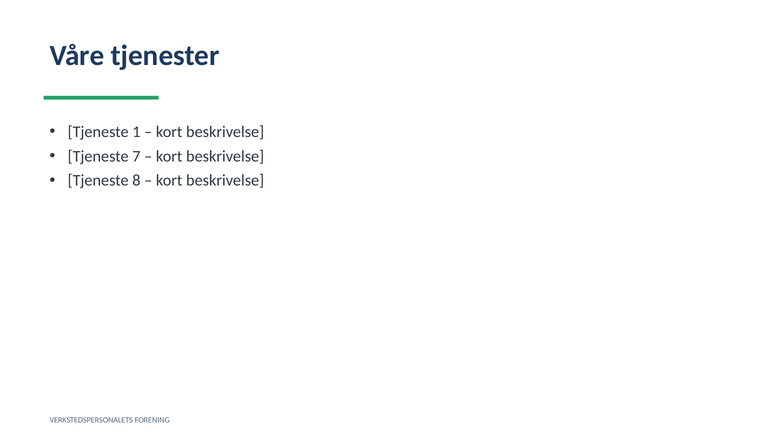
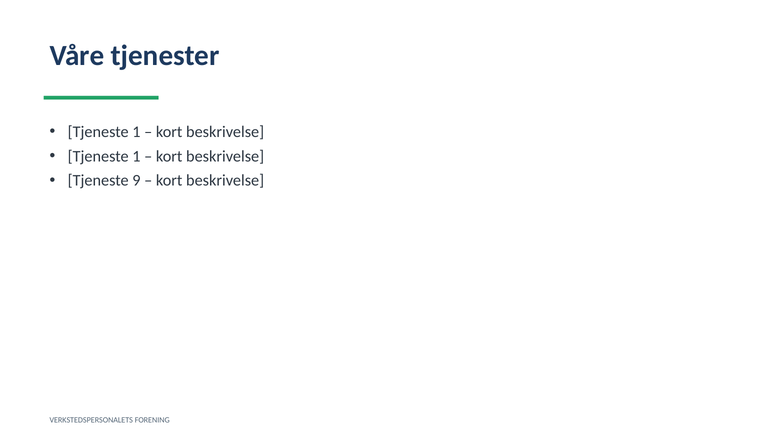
7: 7 -> 1 (136, 156)
8: 8 -> 9 (136, 180)
